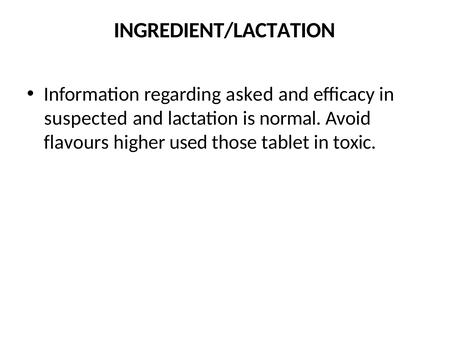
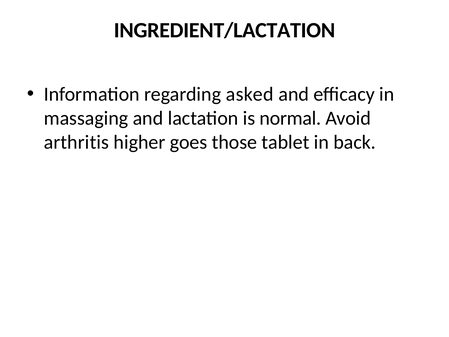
suspected: suspected -> massaging (86, 118)
flavours: flavours -> arthritis (76, 142)
used: used -> goes (189, 142)
toxic: toxic -> back (355, 142)
